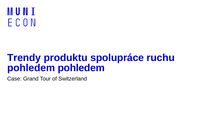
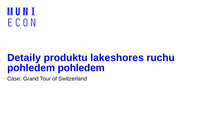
Trendy: Trendy -> Detaily (24, 57)
spolupráce: spolupráce -> lakeshores (117, 57)
